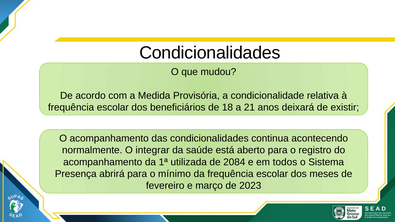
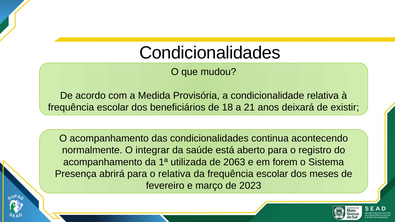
2084: 2084 -> 2063 (234, 162)
todos: todos -> forem (285, 162)
o mínimo: mínimo -> relativa (174, 174)
